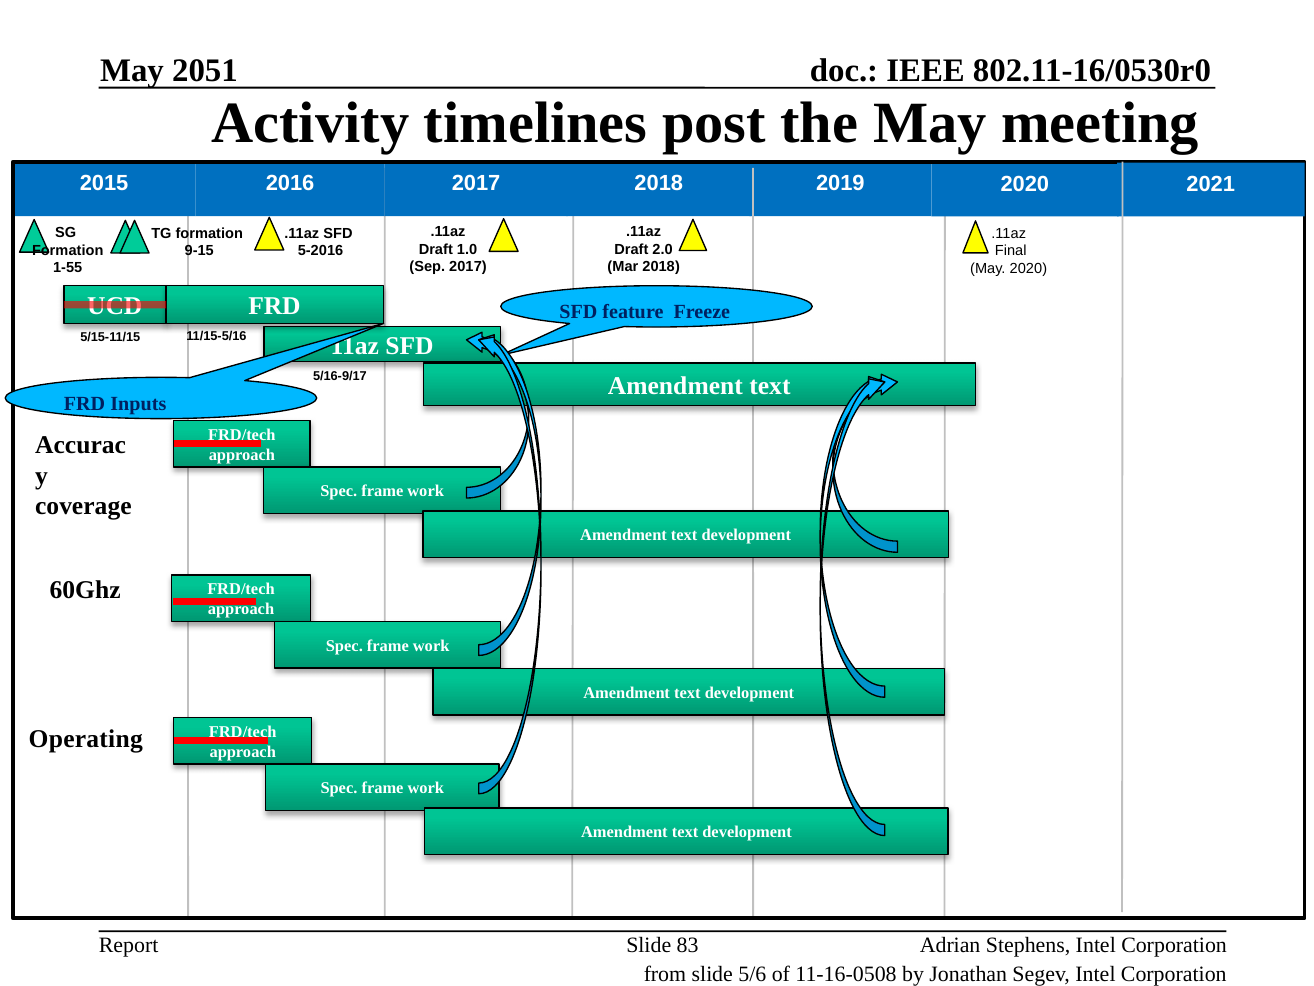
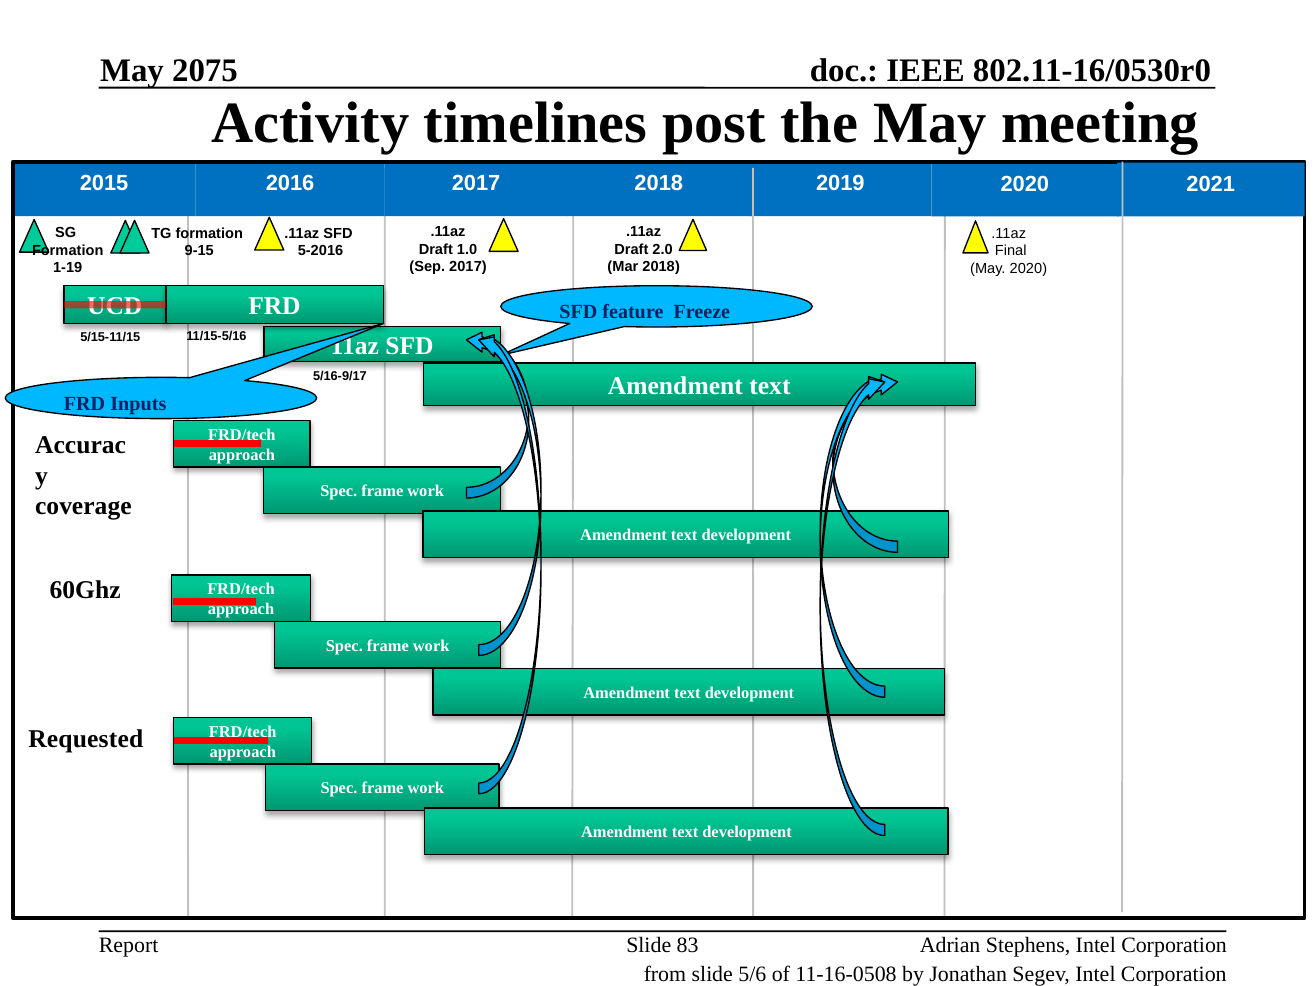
2051: 2051 -> 2075 (205, 70)
1-55: 1-55 -> 1-19 (68, 268)
Operating: Operating -> Requested (86, 739)
